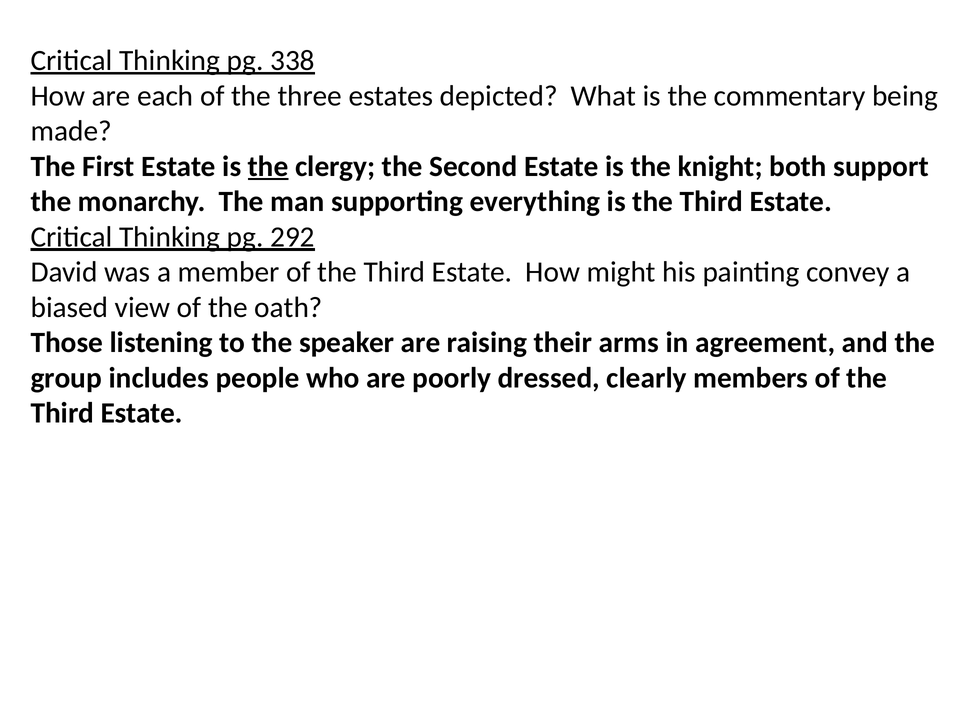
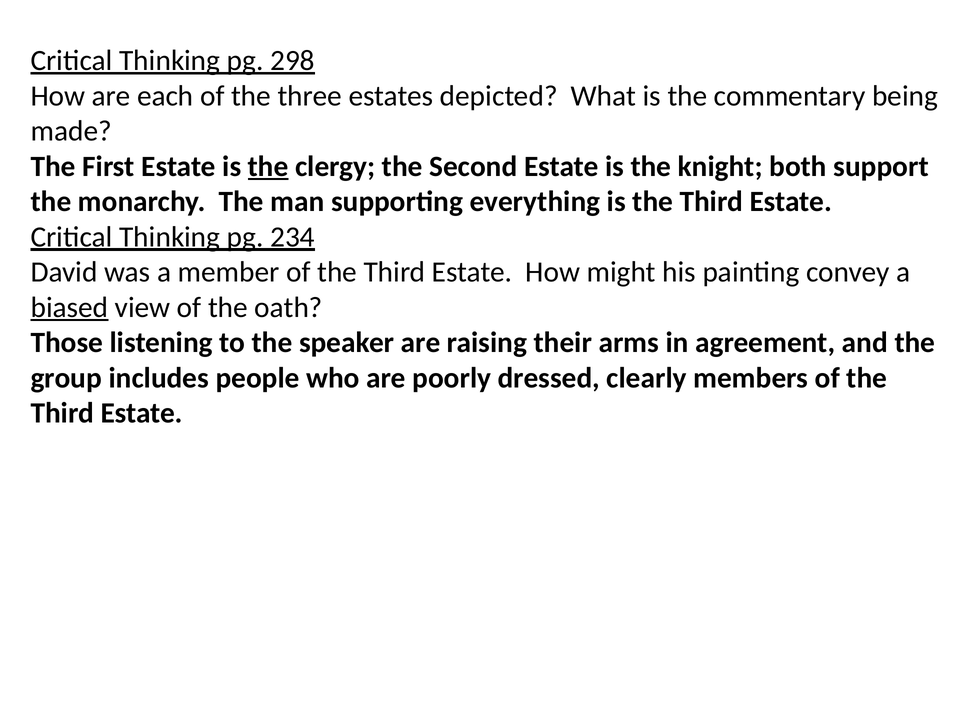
338: 338 -> 298 (292, 61)
292: 292 -> 234 (292, 237)
biased underline: none -> present (69, 307)
